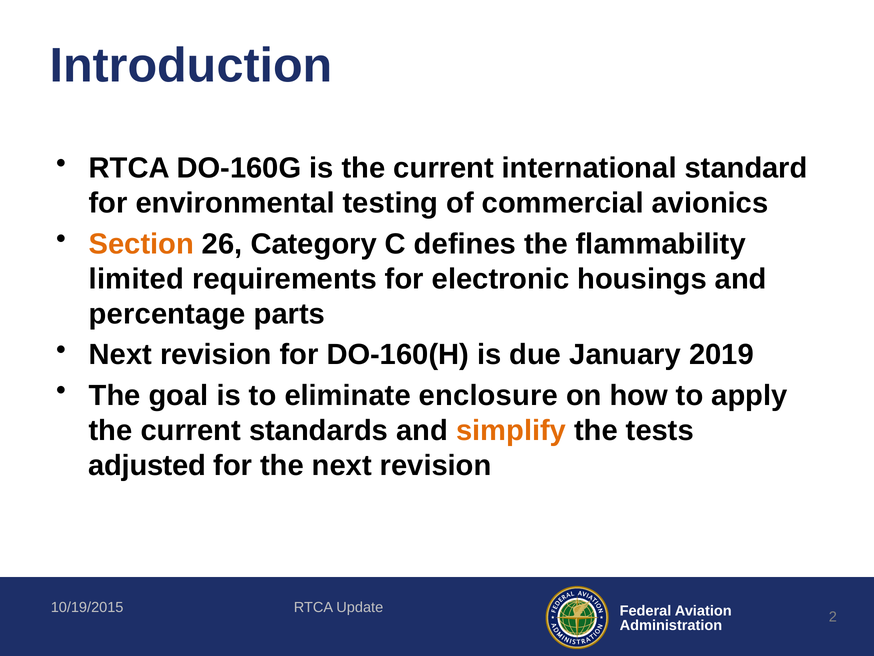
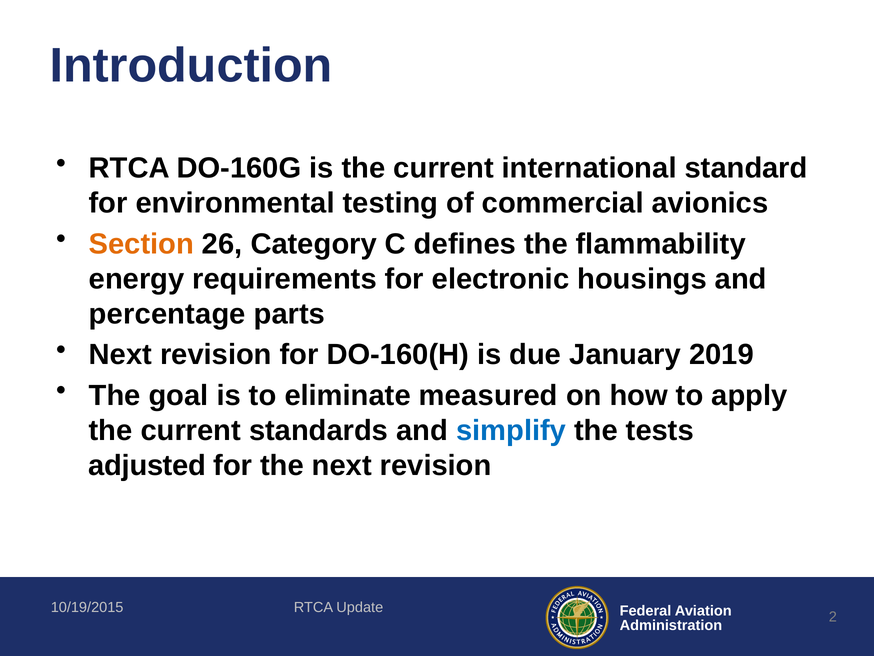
limited: limited -> energy (137, 279)
enclosure: enclosure -> measured (488, 395)
simplify colour: orange -> blue (511, 430)
